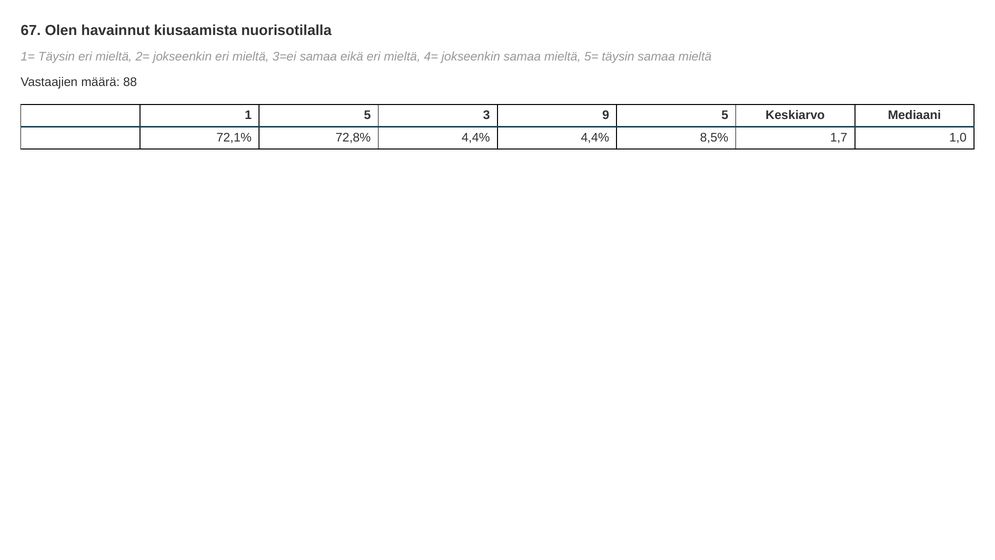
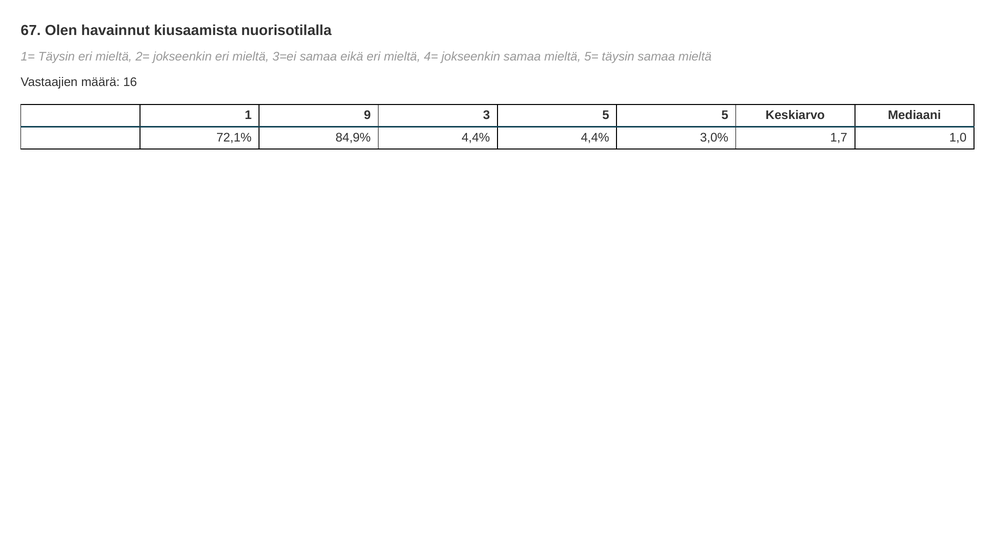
88: 88 -> 16 (130, 82)
1 5: 5 -> 9 (367, 115)
3 9: 9 -> 5 (606, 115)
72,8%: 72,8% -> 84,9% (353, 138)
8,5%: 8,5% -> 3,0% (714, 138)
